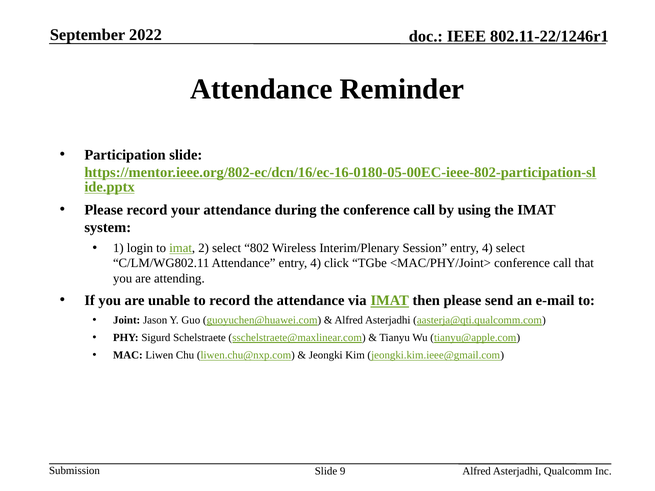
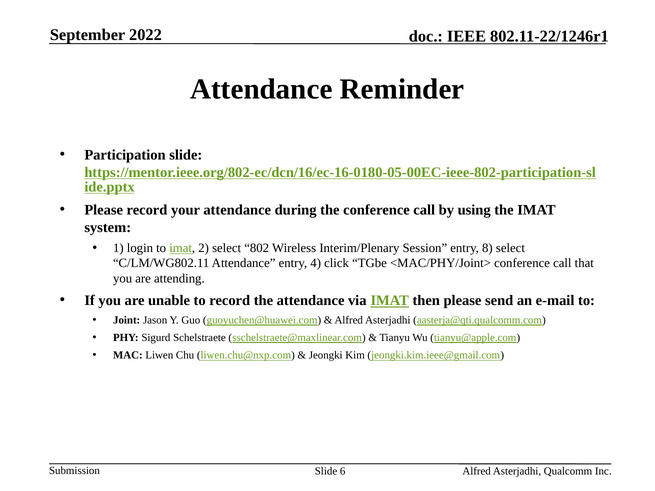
Session entry 4: 4 -> 8 (487, 248)
9: 9 -> 6 (343, 471)
